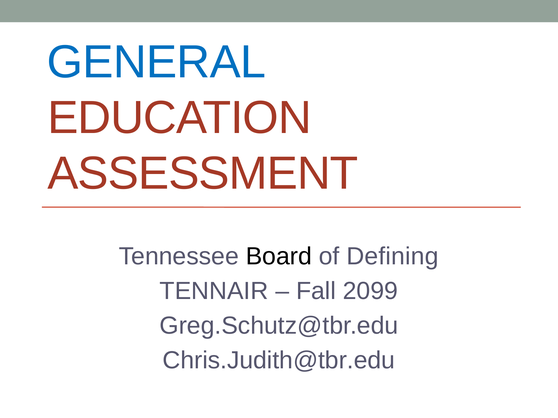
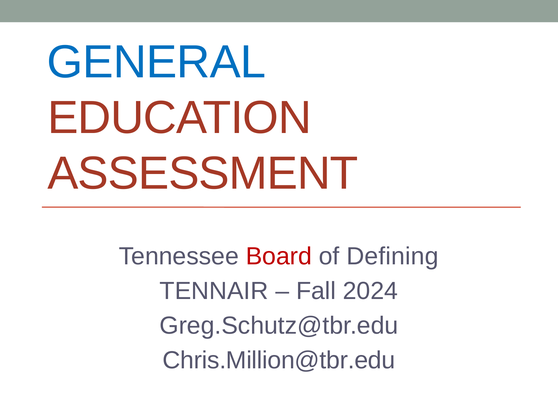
Board colour: black -> red (279, 257)
2099: 2099 -> 2024 (370, 291)
Chris.Judith@tbr.edu: Chris.Judith@tbr.edu -> Chris.Million@tbr.edu (279, 361)
